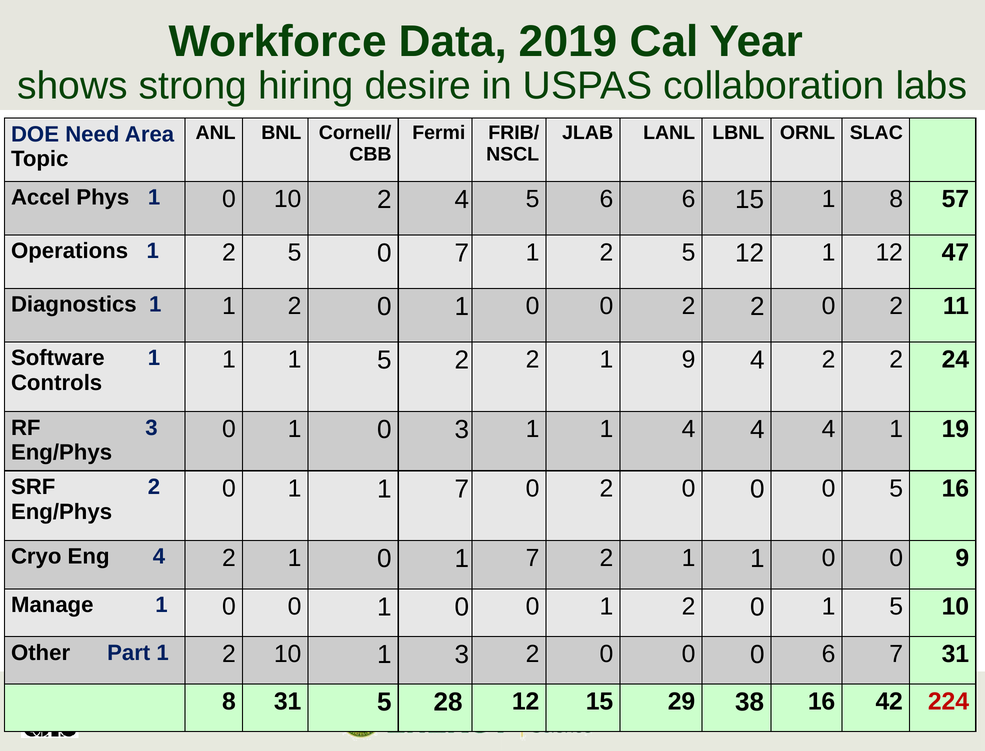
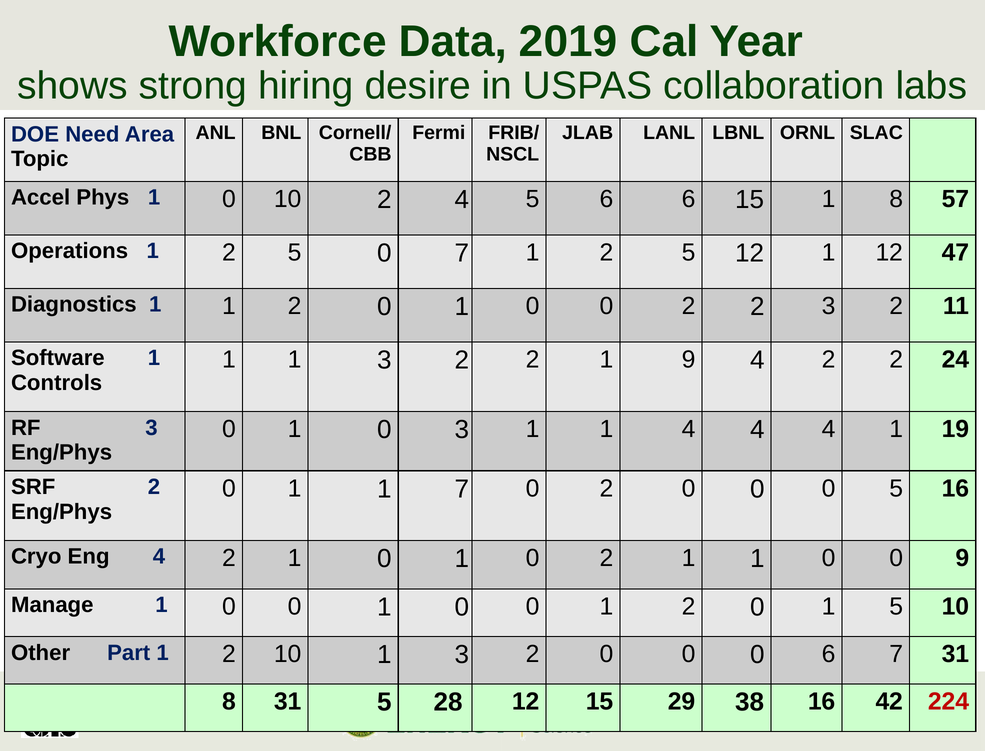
2 2 0: 0 -> 3 (829, 306)
1 1 5: 5 -> 3 (384, 360)
1 0 1 7: 7 -> 0 (533, 557)
